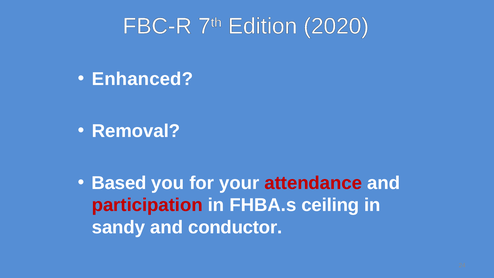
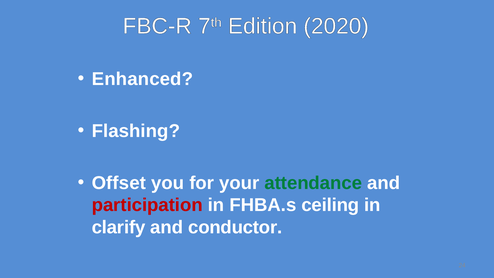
Removal: Removal -> Flashing (136, 131)
Based: Based -> Offset (119, 183)
attendance colour: red -> green (313, 183)
sandy: sandy -> clarify (119, 227)
